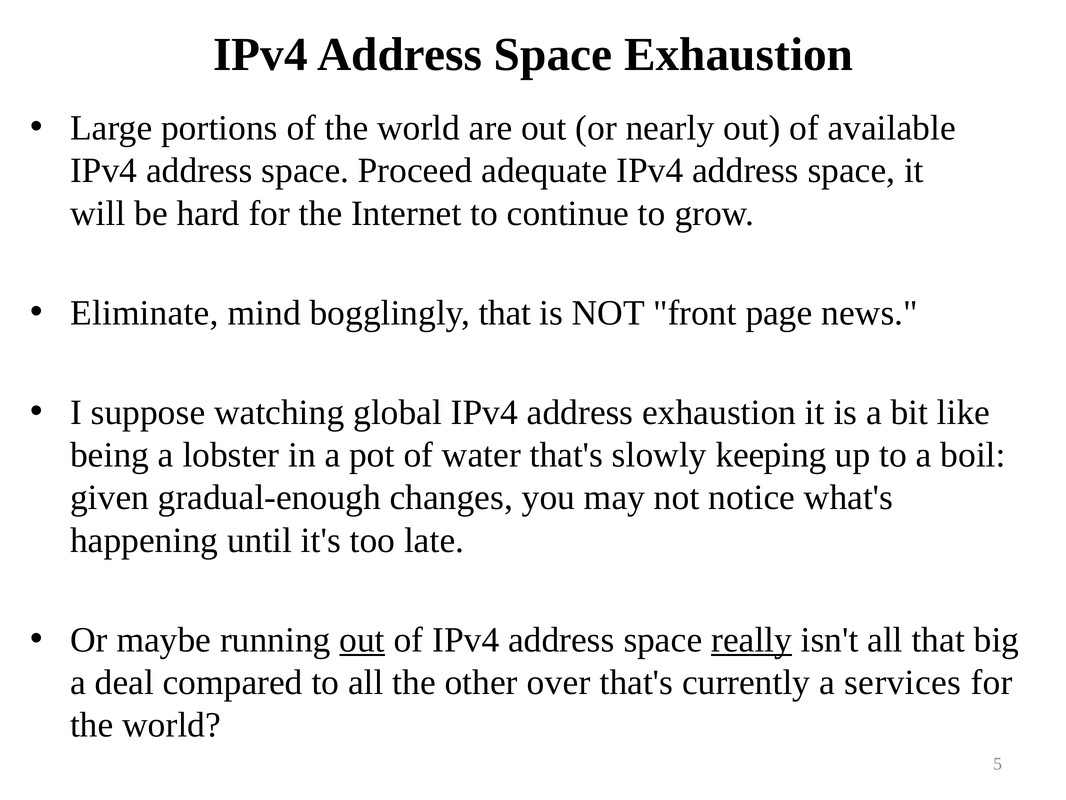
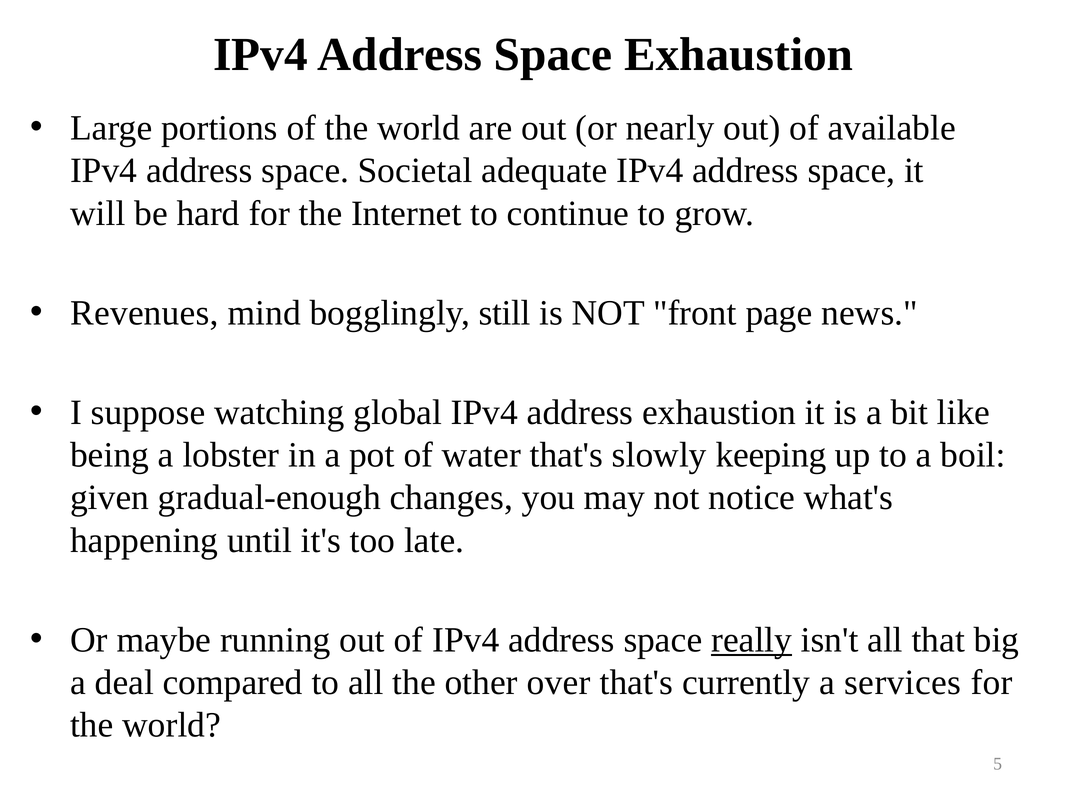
Proceed: Proceed -> Societal (415, 170)
Eliminate: Eliminate -> Revenues (144, 313)
bogglingly that: that -> still (505, 313)
out underline: present -> none (362, 639)
